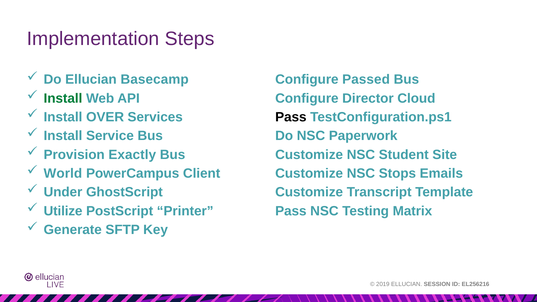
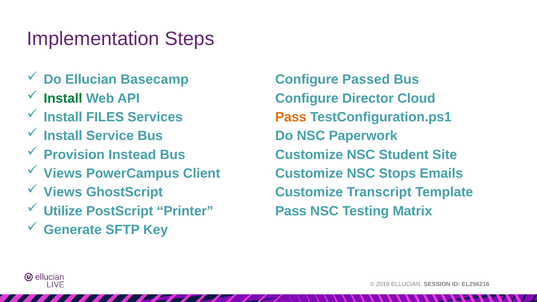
OVER: OVER -> FILES (105, 117)
Pass colour: black -> orange (291, 117)
Exactly: Exactly -> Instead (132, 155)
World: World -> Views (63, 173)
Under: Under -> Views (63, 192)
